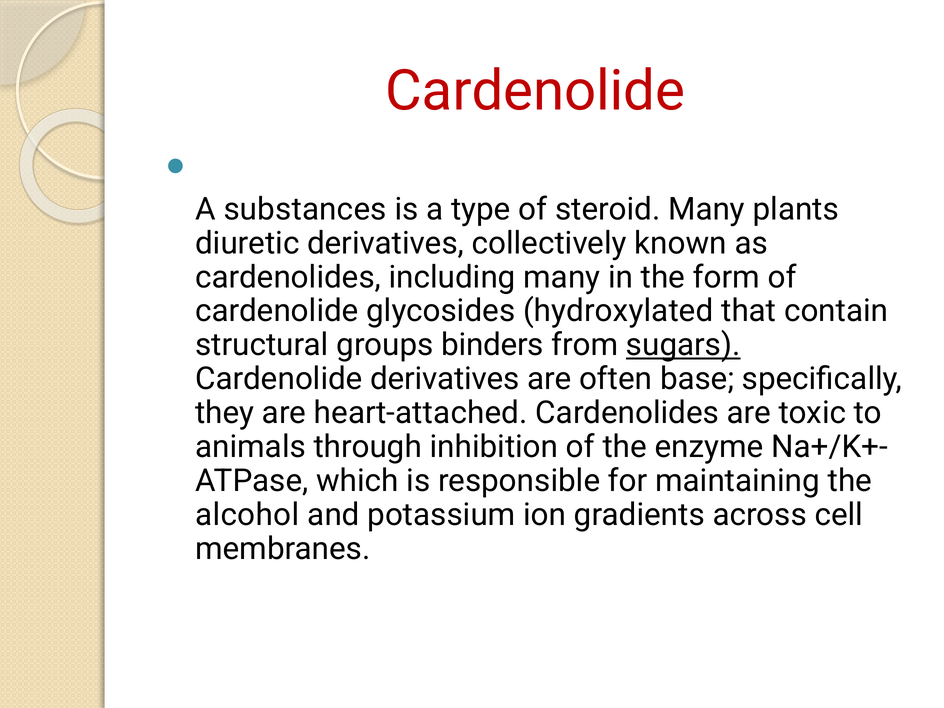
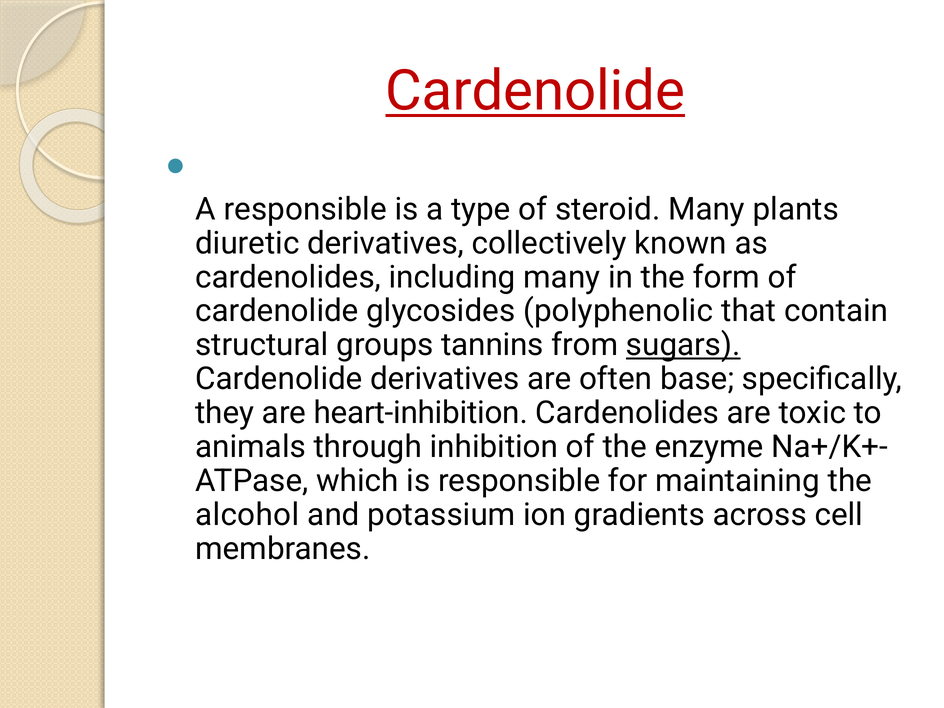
Cardenolide underline: none -> present (535, 91)
A substances: substances -> responsible (305, 209)
hydroxylated: hydroxylated -> polyphenolic (618, 311)
binders: binders -> tannins (492, 345)
heart-attached: heart-attached -> heart-inhibition (421, 413)
